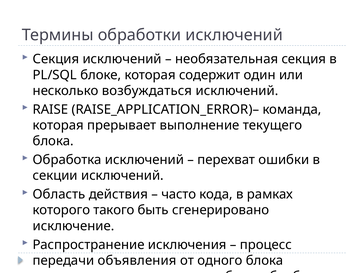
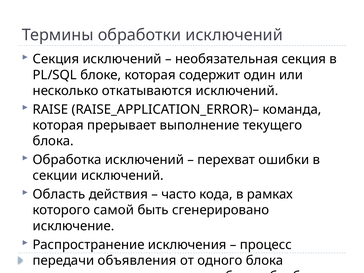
возбуждаться: возбуждаться -> откатываются (147, 91)
такого: такого -> самой (114, 210)
